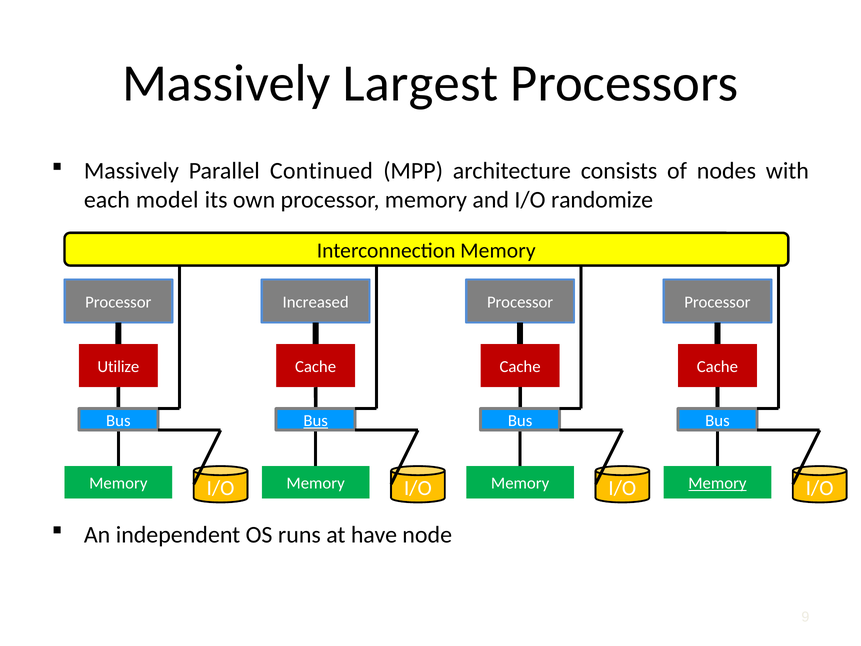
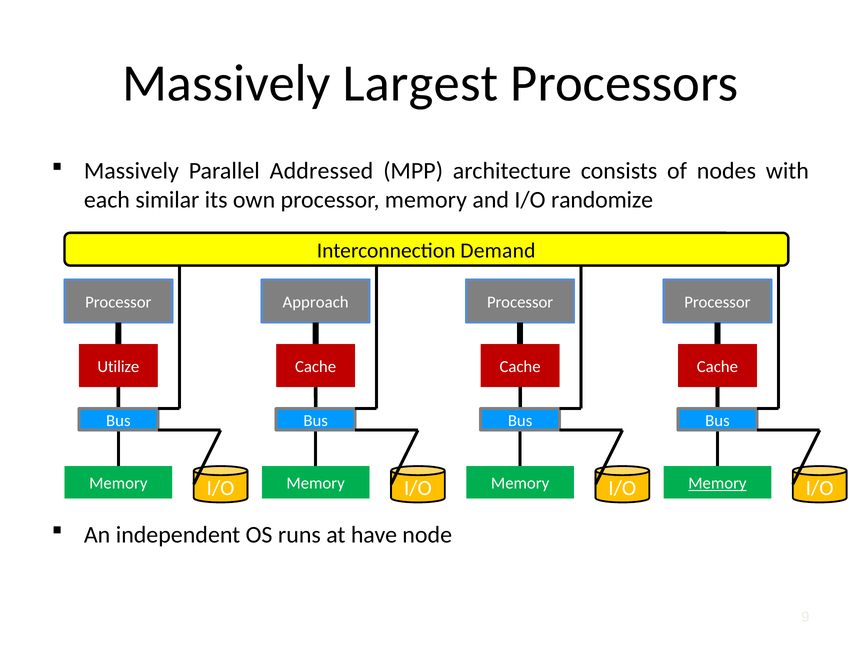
Continued: Continued -> Addressed (321, 171)
model: model -> similar (167, 200)
Interconnection Memory: Memory -> Demand (498, 251)
Increased: Increased -> Approach (316, 302)
Bus underline: present -> none (316, 420)
